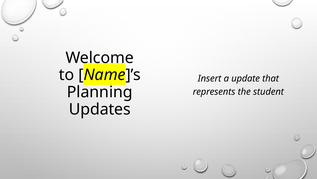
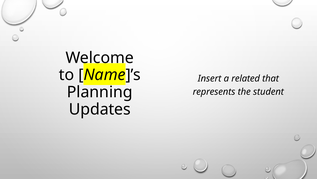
update: update -> related (246, 78)
